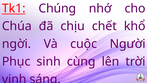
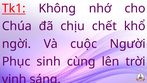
Chúng: Chúng -> Không (57, 8)
